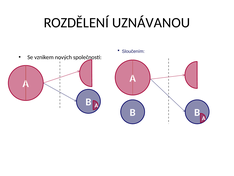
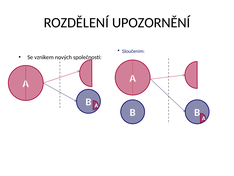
UZNÁVANOU: UZNÁVANOU -> UPOZORNĚNÍ (151, 23)
